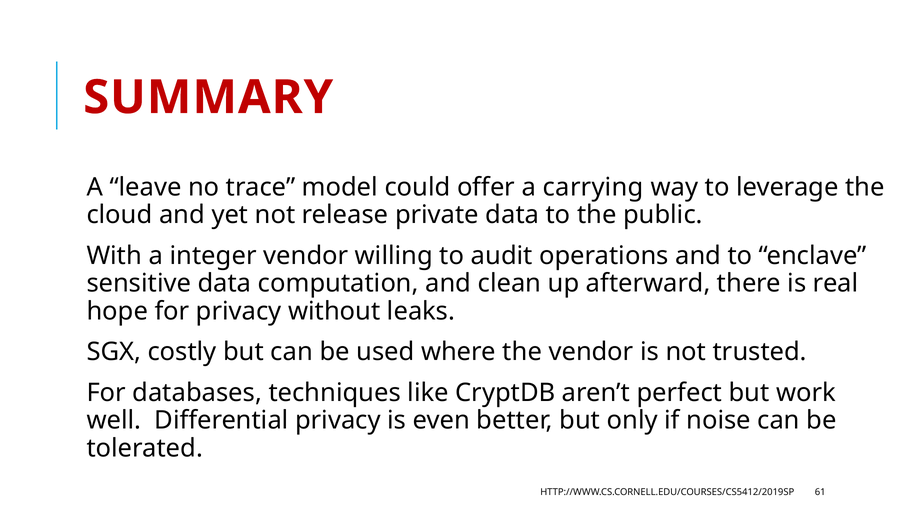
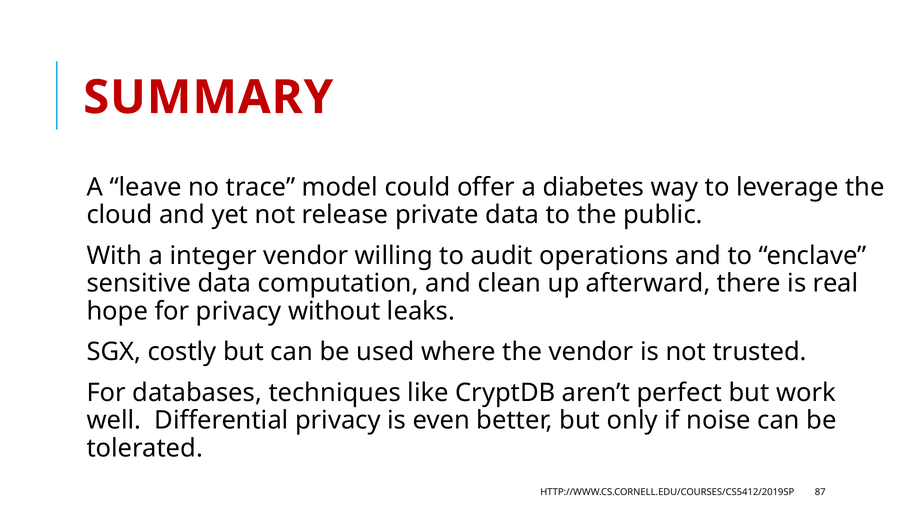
carrying: carrying -> diabetes (593, 188)
61: 61 -> 87 (820, 493)
